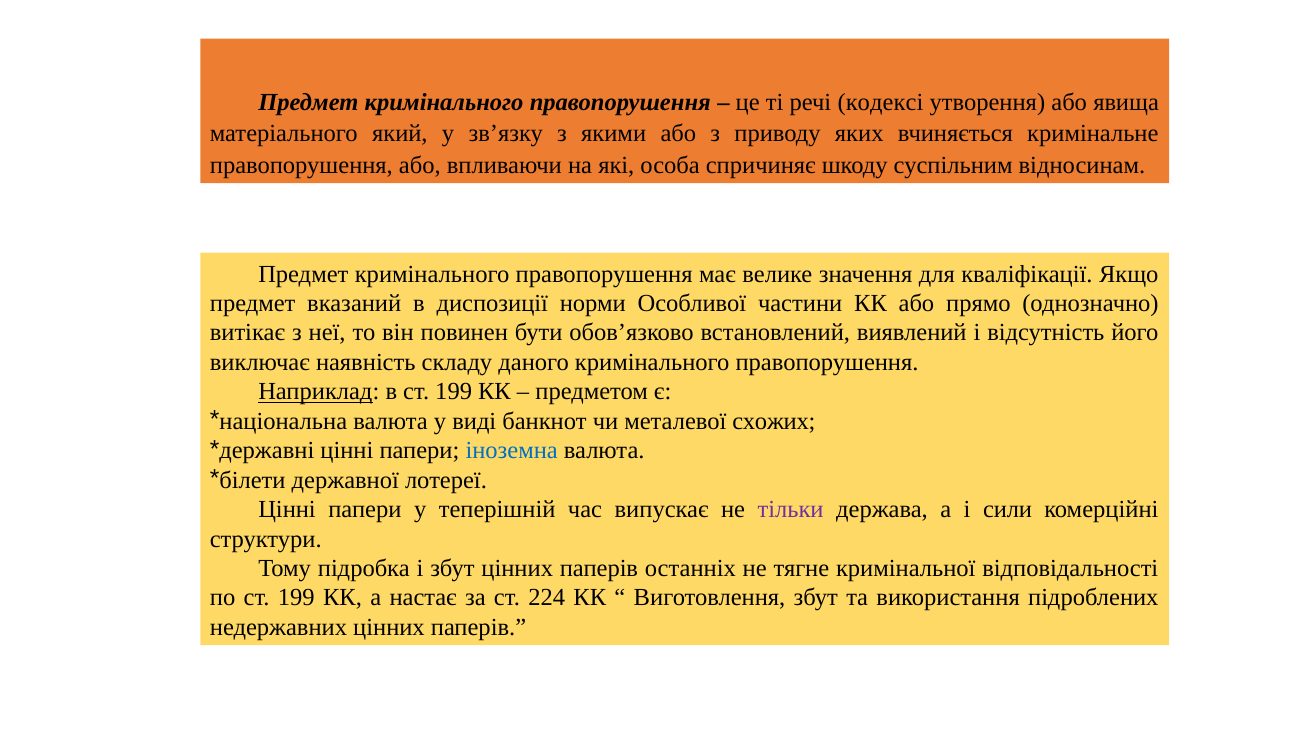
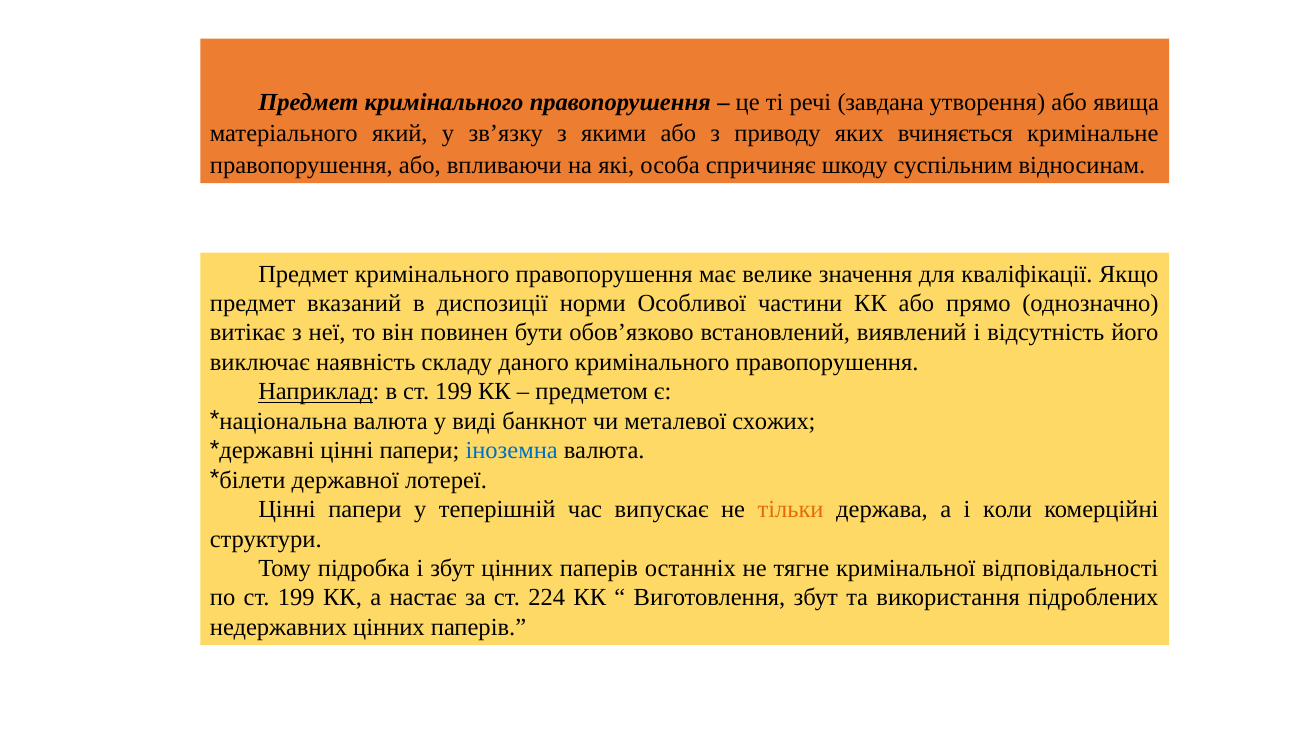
кодексі: кодексі -> завдана (881, 102)
тільки colour: purple -> orange (791, 510)
сили: сили -> коли (1008, 510)
